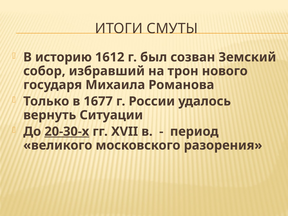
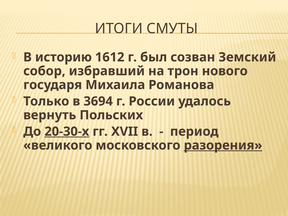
1677: 1677 -> 3694 (98, 101)
Ситуации: Ситуации -> Польских (111, 115)
разорения underline: none -> present (223, 145)
